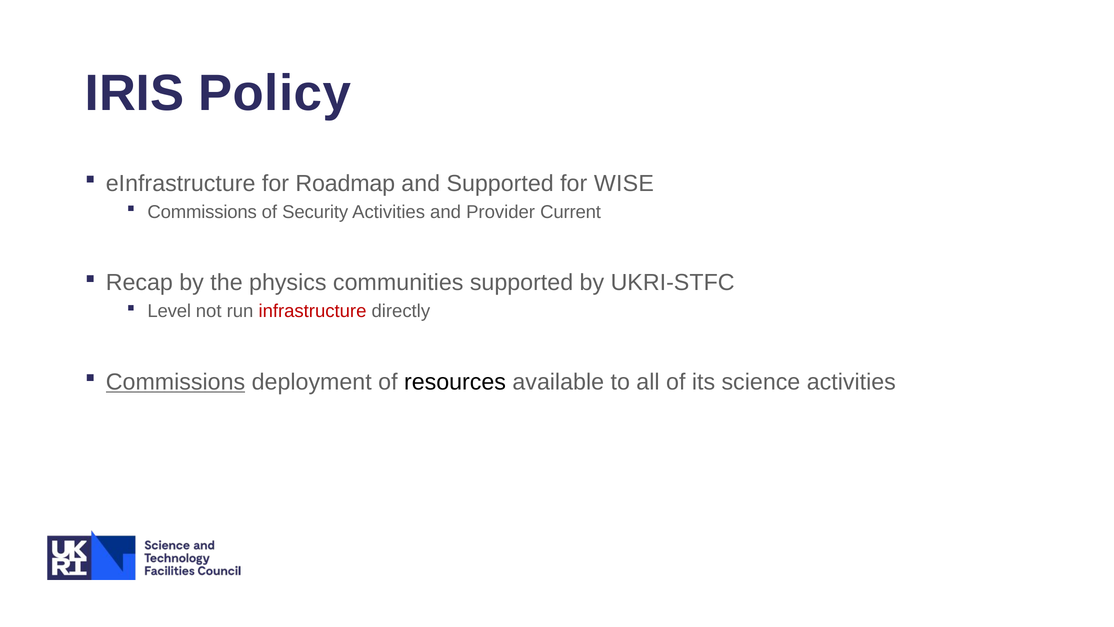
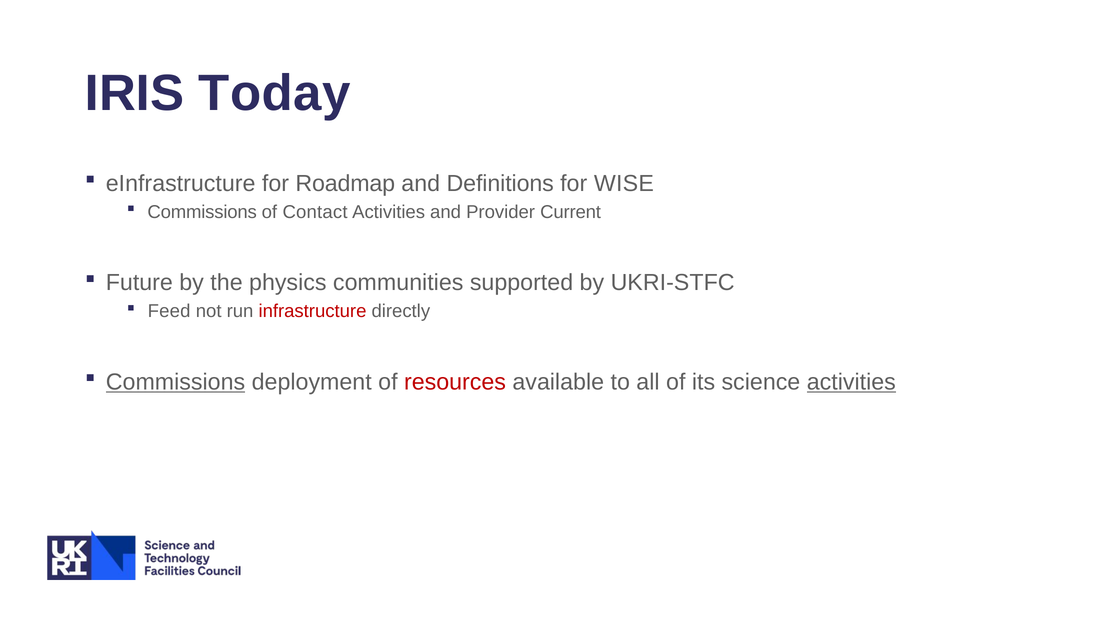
Policy: Policy -> Today (275, 94)
and Supported: Supported -> Definitions (500, 183)
Security: Security -> Contact (315, 212)
Recap: Recap -> Future (139, 283)
Level: Level -> Feed (169, 311)
resources colour: black -> red (455, 382)
activities underline: none -> present (851, 382)
